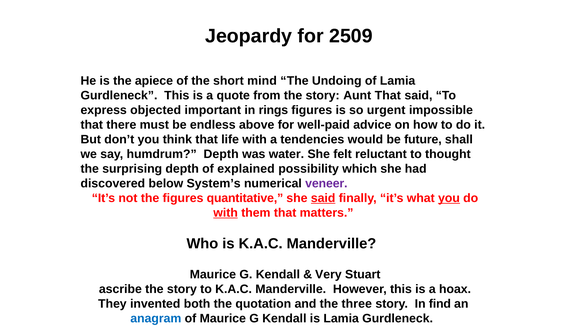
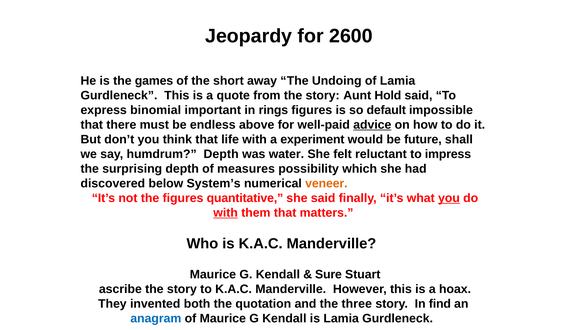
2509: 2509 -> 2600 (351, 36)
apiece: apiece -> games (154, 81)
mind: mind -> away (262, 81)
Aunt That: That -> Hold (388, 95)
objected: objected -> binomial (156, 110)
urgent: urgent -> default (386, 110)
advice underline: none -> present (372, 125)
tendencies: tendencies -> experiment (312, 139)
thought: thought -> impress (448, 154)
explained: explained -> measures (246, 169)
veneer colour: purple -> orange (326, 183)
said underline: present -> none (323, 198)
Very: Very -> Sure (328, 274)
